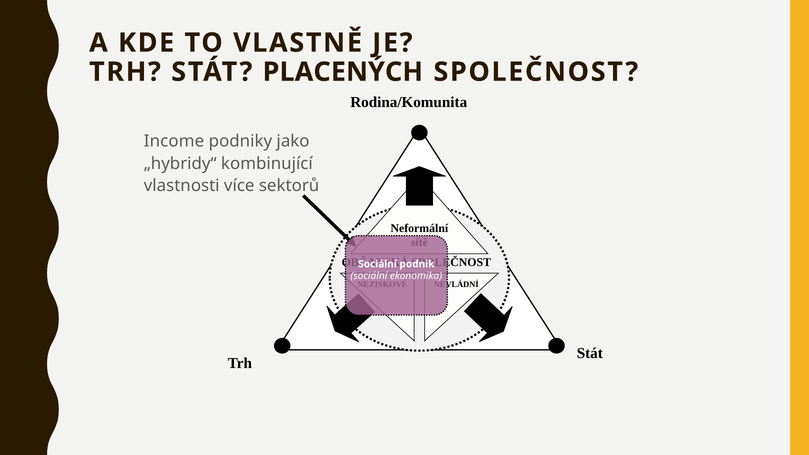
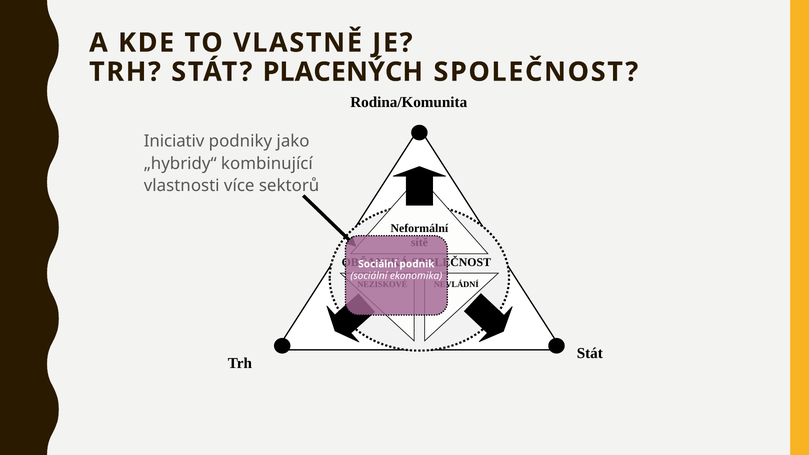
Income: Income -> Iniciativ (174, 141)
